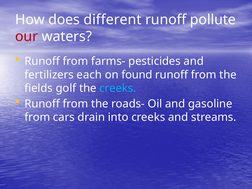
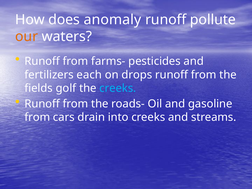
different: different -> anomaly (112, 20)
our colour: red -> orange (27, 36)
found: found -> drops (137, 75)
